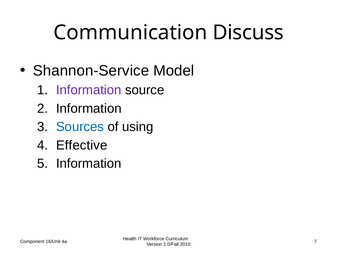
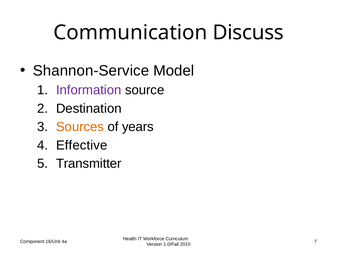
Information: Information -> Destination (89, 108)
Sources colour: blue -> orange (80, 127)
using: using -> years (138, 127)
Information: Information -> Transmitter (89, 163)
